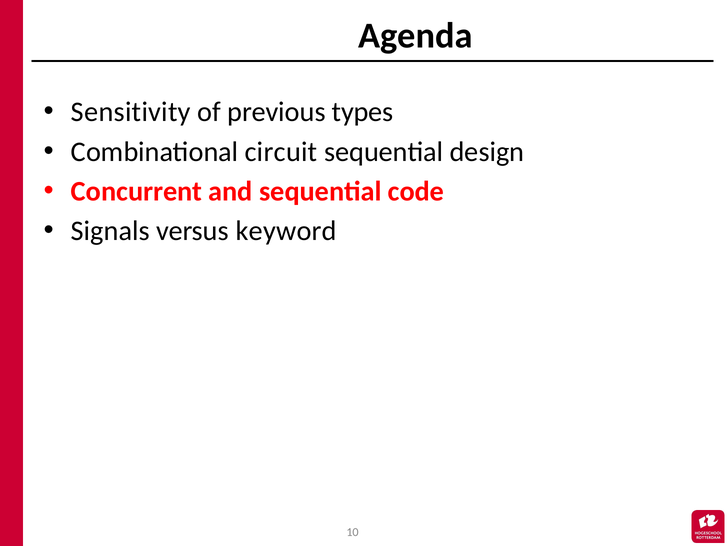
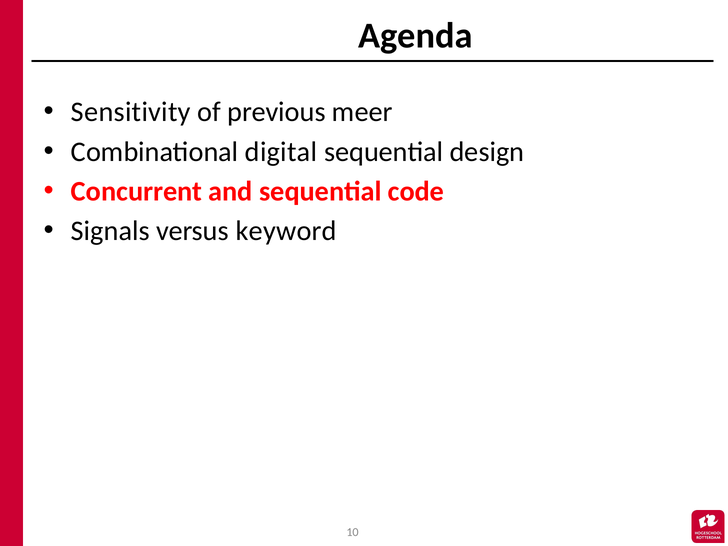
types: types -> meer (362, 112)
circuit: circuit -> digital (281, 152)
